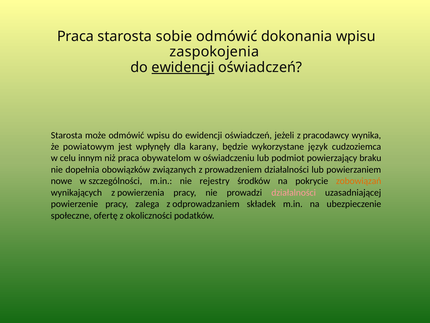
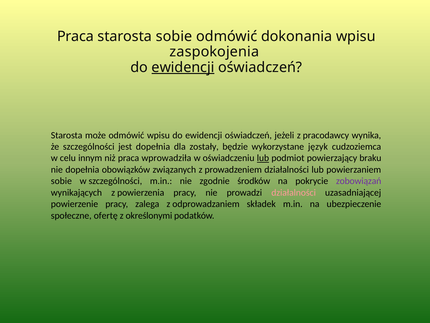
że powiatowym: powiatowym -> szczególności (89, 146)
jest wpłynęły: wpłynęły -> dopełnia (153, 146)
karany: karany -> zostały (204, 146)
obywatelom: obywatelom -> wprowadziła (166, 158)
lub underline: none -> present (263, 158)
nowe: nowe -> sobie (61, 181)
rejestry: rejestry -> zgodnie (215, 181)
zobowiązań colour: orange -> purple (359, 181)
okoliczności: okoliczności -> określonymi (149, 215)
